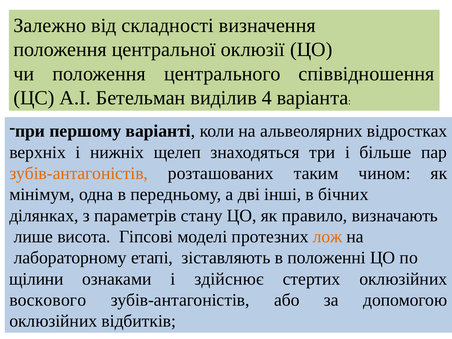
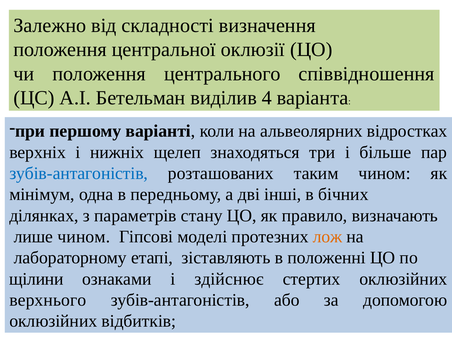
зубів-антагоністів colour: orange -> blue (79, 173)
лише висота: висота -> чином (84, 237)
воскового: воскового -> верхнього (48, 300)
